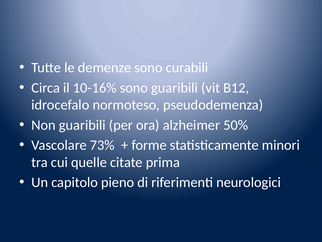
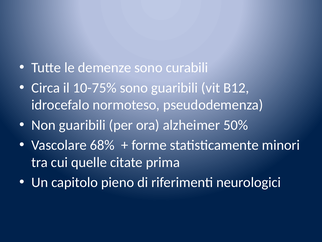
10-16%: 10-16% -> 10-75% (95, 88)
73%: 73% -> 68% (102, 145)
